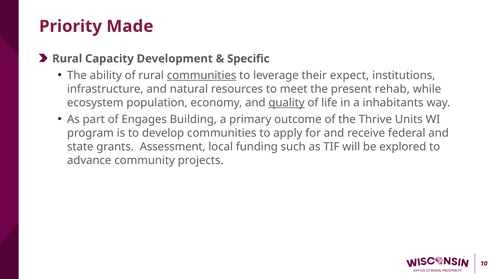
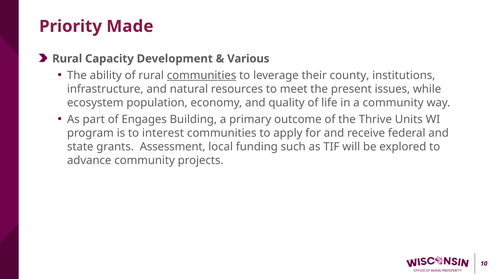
Specific: Specific -> Various (248, 59)
expect: expect -> county (350, 75)
rehab: rehab -> issues (392, 89)
quality underline: present -> none (287, 103)
a inhabitants: inhabitants -> community (393, 103)
develop: develop -> interest (163, 133)
